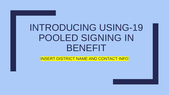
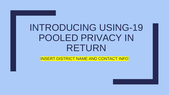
SIGNING: SIGNING -> PRIVACY (101, 38)
BENEFIT: BENEFIT -> RETURN (86, 48)
